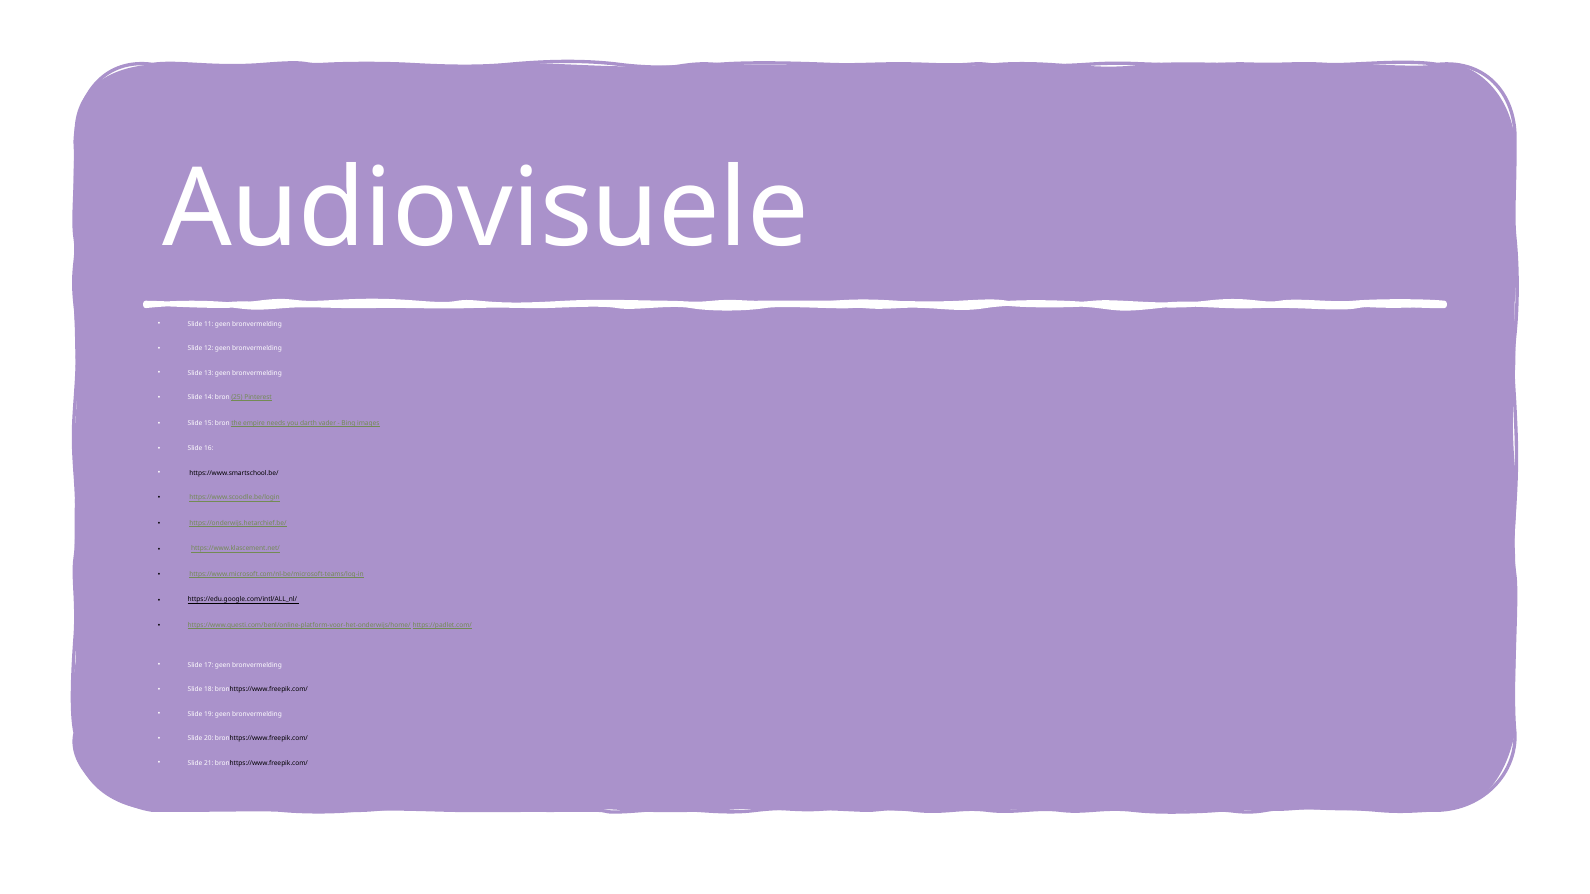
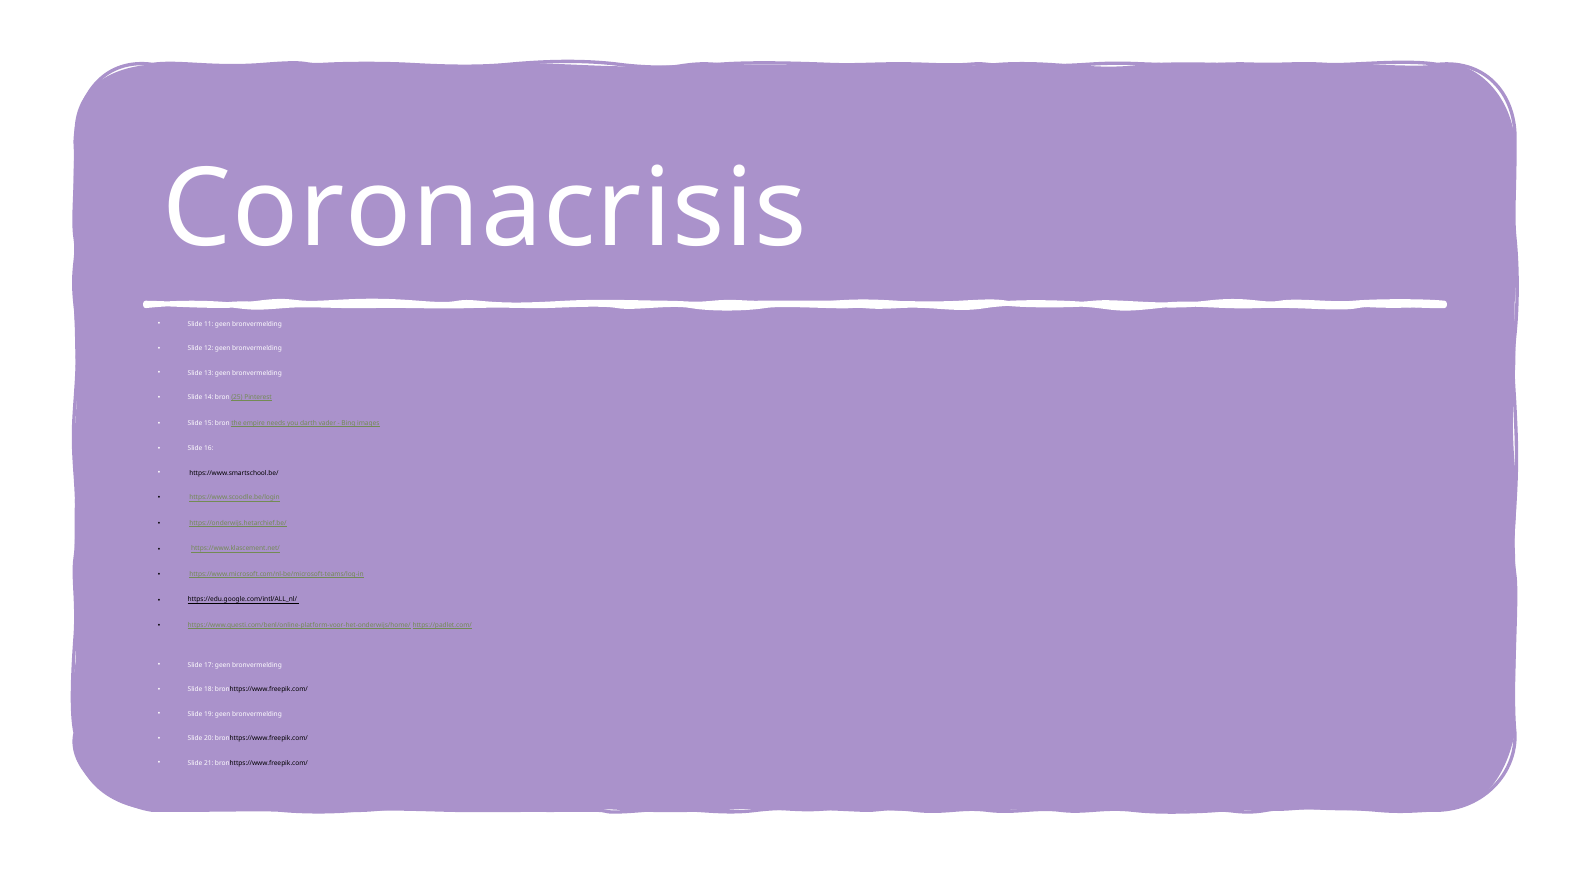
Audiovisuele: Audiovisuele -> Coronacrisis (485, 210)
